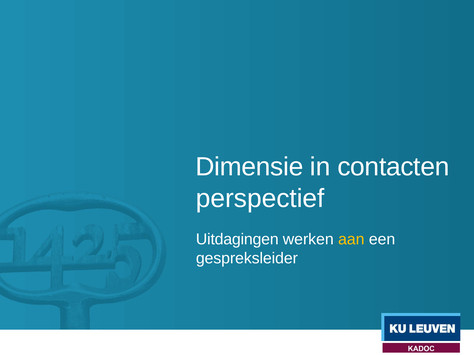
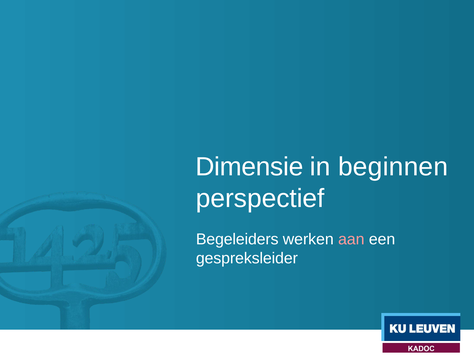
contacten: contacten -> beginnen (393, 167)
Uitdagingen: Uitdagingen -> Begeleiders (237, 240)
aan colour: yellow -> pink (351, 240)
